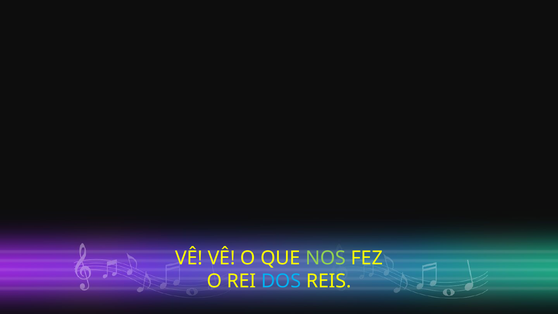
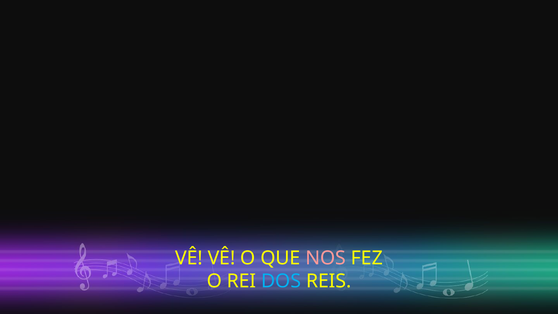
NOS colour: light green -> pink (326, 258)
